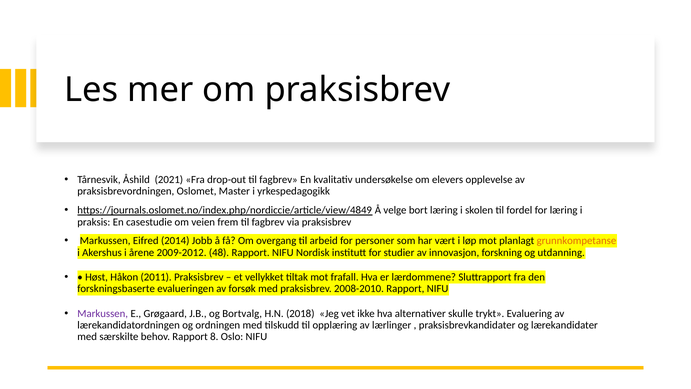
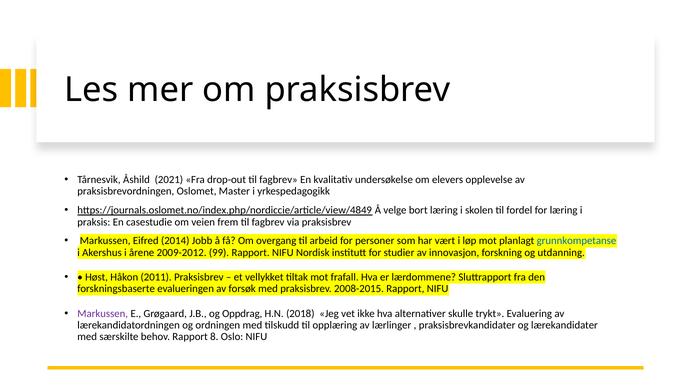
grunnkompetanse colour: orange -> blue (576, 241)
48: 48 -> 99 (219, 252)
2008-2010: 2008-2010 -> 2008-2015 (359, 289)
Bortvalg: Bortvalg -> Oppdrag (242, 313)
